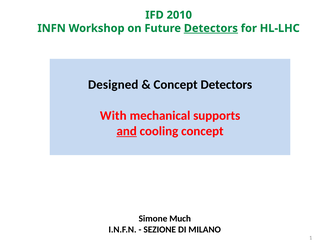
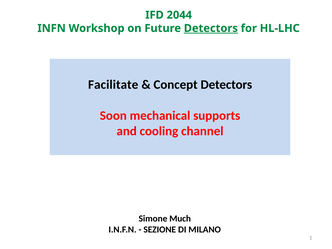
2010: 2010 -> 2044 (179, 15)
Designed: Designed -> Facilitate (113, 85)
With: With -> Soon (113, 116)
and underline: present -> none (127, 131)
cooling concept: concept -> channel (202, 131)
